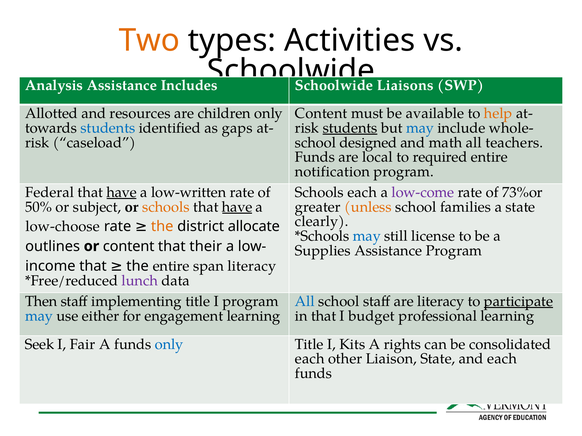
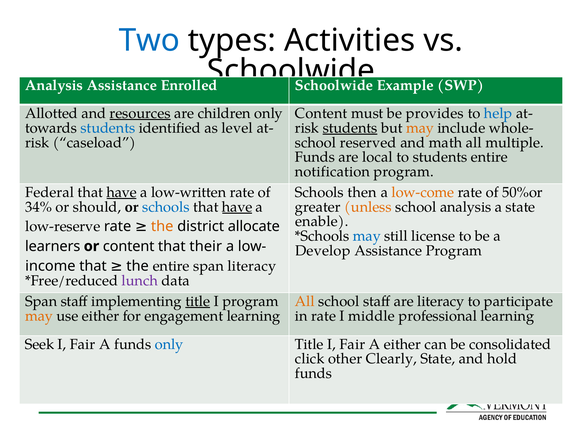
Two colour: orange -> blue (149, 41)
Includes: Includes -> Enrolled (189, 85)
Liaisons: Liaisons -> Example (405, 85)
resources underline: none -> present (140, 113)
available: available -> provides (435, 113)
help colour: orange -> blue (498, 113)
gaps: gaps -> level (237, 128)
may colour: blue -> orange (420, 128)
designed: designed -> reserved (368, 143)
teachers: teachers -> multiple (514, 143)
to required: required -> students (440, 157)
Schools each: each -> then (362, 192)
low-come colour: purple -> orange (423, 192)
73%or: 73%or -> 50%or (523, 192)
50%: 50% -> 34% (39, 207)
subject: subject -> should (97, 207)
schools colour: orange -> blue (166, 207)
school families: families -> analysis (466, 207)
clearly: clearly -> enable (322, 222)
low-choose: low-choose -> low-reserve (63, 227)
outlines: outlines -> learners (53, 247)
Supplies: Supplies -> Develop (323, 251)
Then: Then -> Span (41, 302)
title underline: none -> present (198, 302)
All colour: blue -> orange (305, 302)
participate underline: present -> none (518, 302)
may colour: blue -> orange (39, 316)
in that: that -> rate (324, 316)
budget: budget -> middle (371, 316)
Title I Kits: Kits -> Fair (352, 345)
A rights: rights -> either (402, 345)
each: each -> click (310, 359)
Liaison: Liaison -> Clearly (391, 359)
and each: each -> hold (502, 359)
